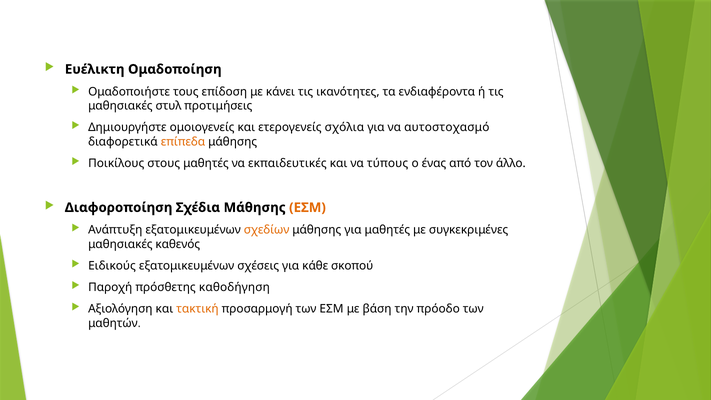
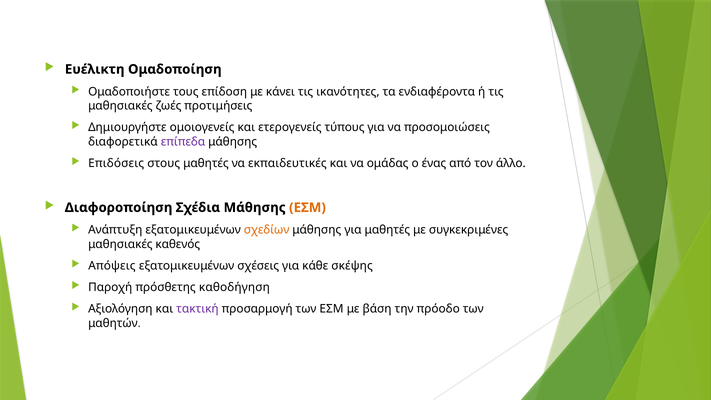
στυλ: στυλ -> ζωές (168, 106)
σχόλια: σχόλια -> τύπους (345, 127)
αυτοστοχασμό: αυτοστοχασμό -> προσομοιώσεις (447, 127)
επίπεδα colour: orange -> purple (183, 142)
Ποικίλους: Ποικίλους -> Επιδόσεις (116, 163)
τύπους: τύπους -> ομάδας (388, 163)
Ειδικούς: Ειδικούς -> Απόψεις (112, 266)
σκοπού: σκοπού -> σκέψης (352, 266)
τακτική colour: orange -> purple (197, 309)
